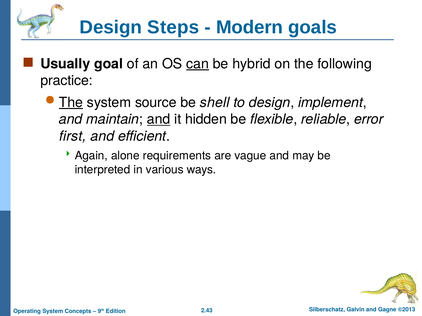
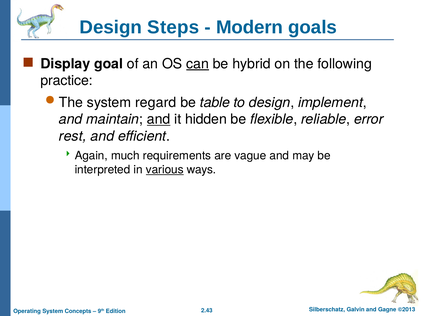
Usually: Usually -> Display (65, 64)
The underline: present -> none (71, 103)
source: source -> regard (156, 103)
shell: shell -> table (215, 103)
first: first -> rest (73, 136)
alone: alone -> much (125, 156)
various underline: none -> present (165, 170)
